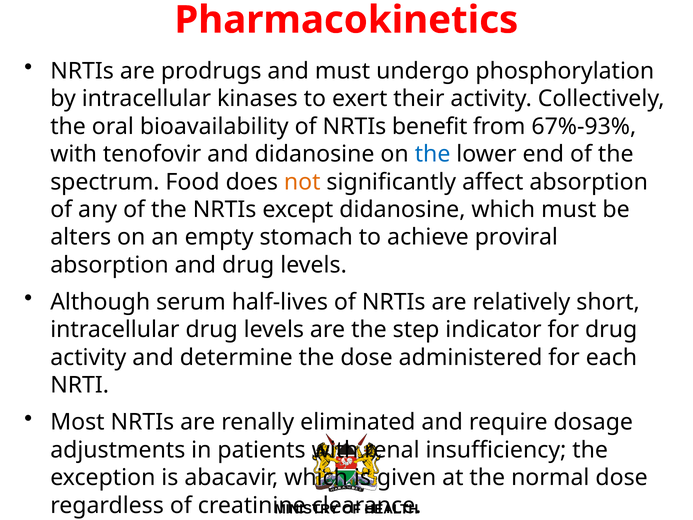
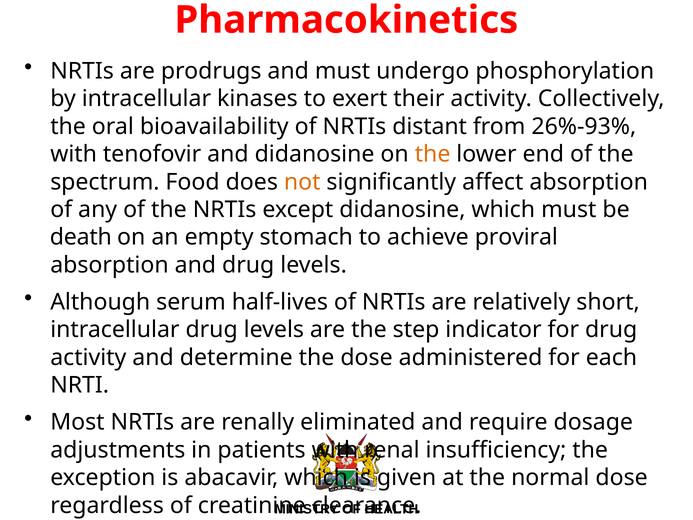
benefit: benefit -> distant (430, 126)
67%-93%: 67%-93% -> 26%-93% (584, 126)
the colour: blue -> orange (433, 154)
alters: alters -> death (81, 237)
